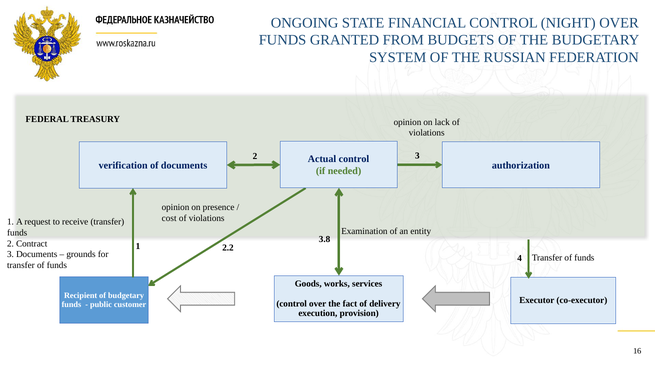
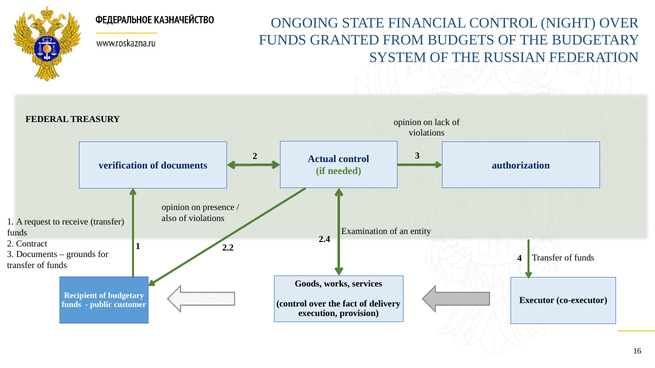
cost: cost -> also (169, 219)
3.8: 3.8 -> 2.4 (325, 240)
